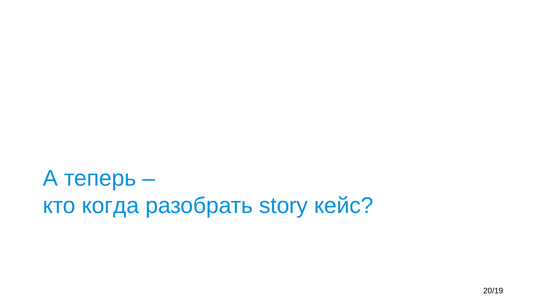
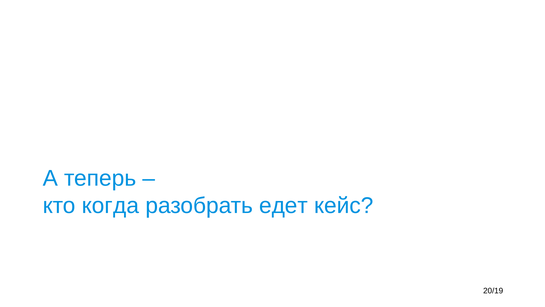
story: story -> едет (284, 205)
